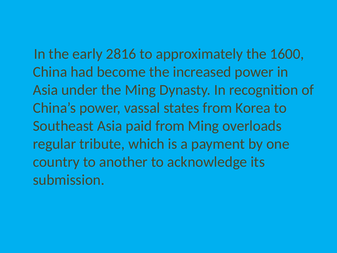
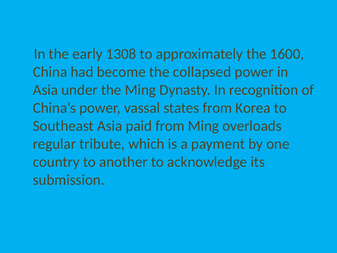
2816: 2816 -> 1308 (121, 54)
increased: increased -> collapsed (202, 72)
